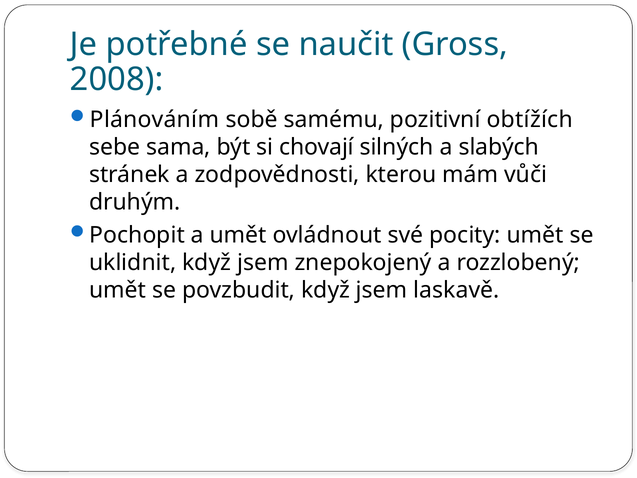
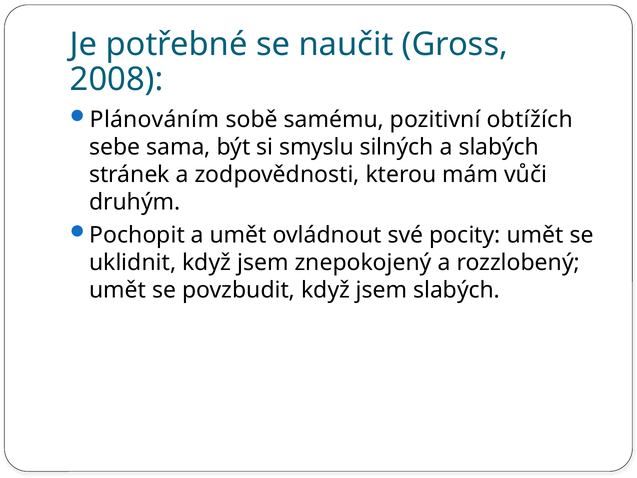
chovají: chovají -> smyslu (317, 147)
jsem laskavě: laskavě -> slabých (457, 290)
